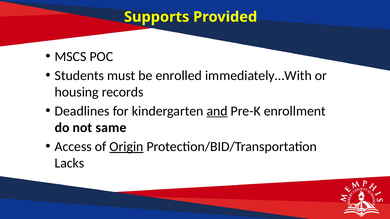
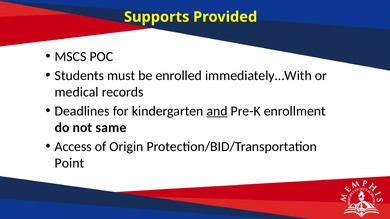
housing: housing -> medical (77, 92)
Origin underline: present -> none (126, 147)
Lacks: Lacks -> Point (69, 163)
